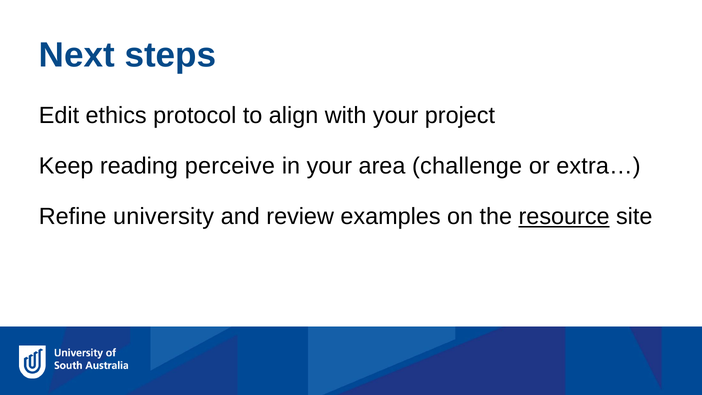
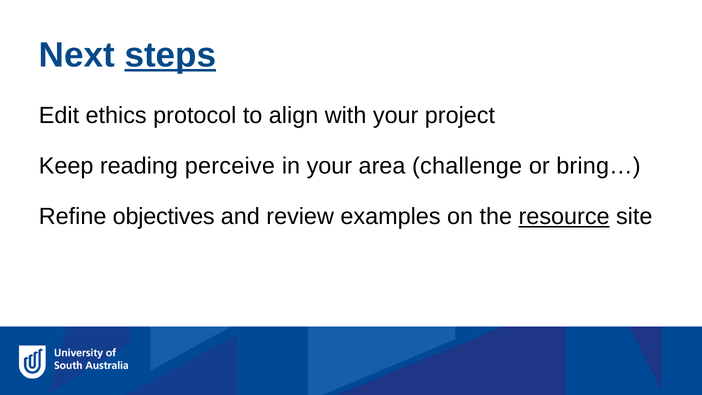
steps underline: none -> present (170, 55)
extra…: extra… -> bring… (598, 166)
university: university -> objectives (164, 216)
